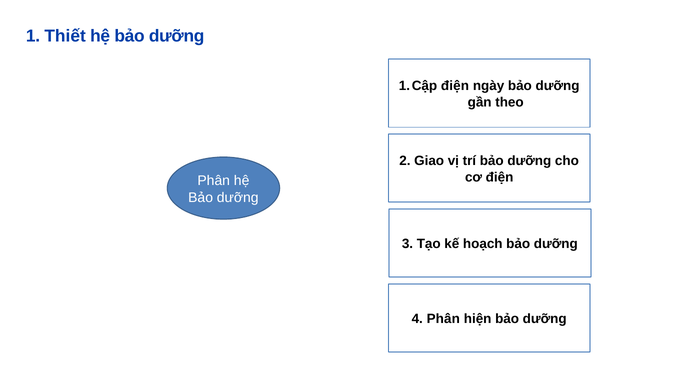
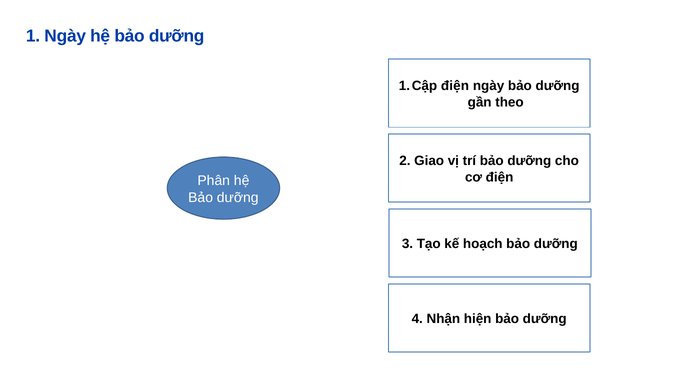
1 Thiết: Thiết -> Ngày (65, 36)
4 Phân: Phân -> Nhận (443, 319)
